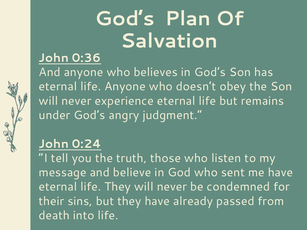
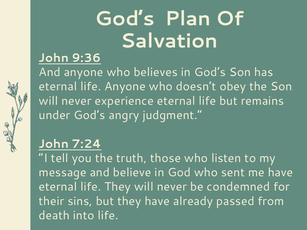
0:36: 0:36 -> 9:36 (86, 58)
0:24: 0:24 -> 7:24 (87, 144)
